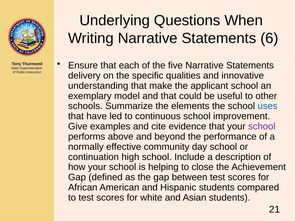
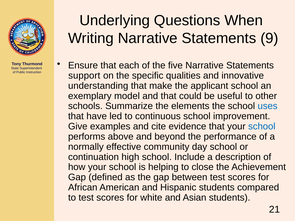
6: 6 -> 9 (269, 38)
delivery: delivery -> support (84, 76)
school colour: purple -> blue (262, 127)
